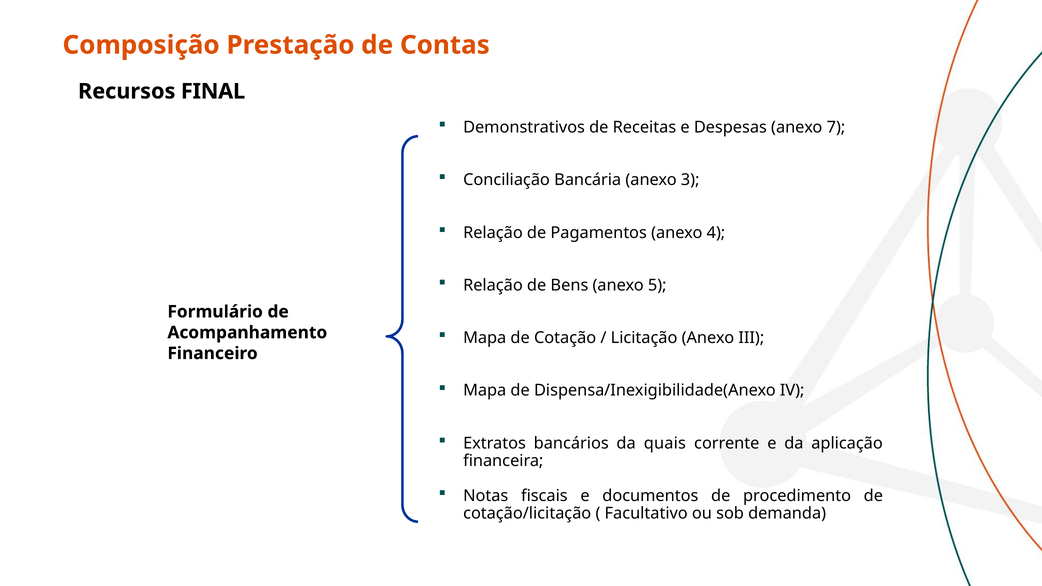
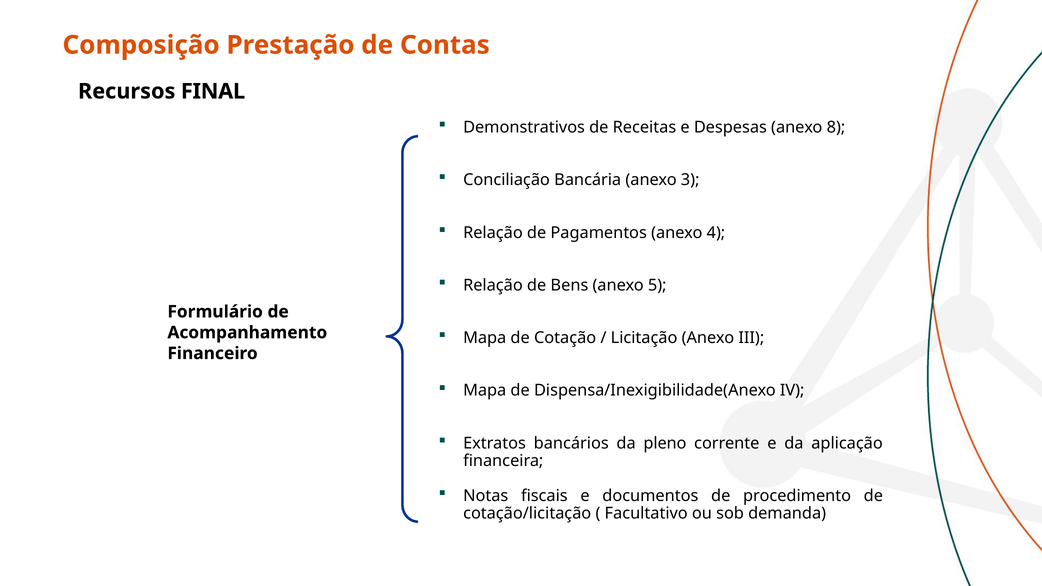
7: 7 -> 8 (836, 127)
quais: quais -> pleno (665, 443)
